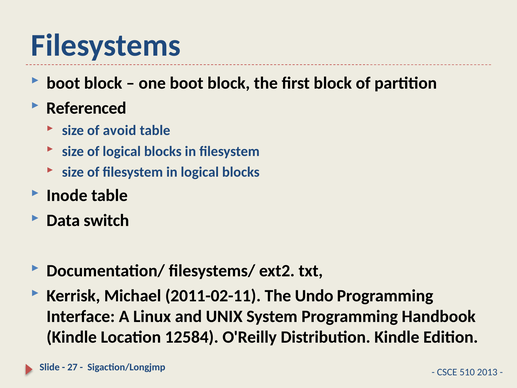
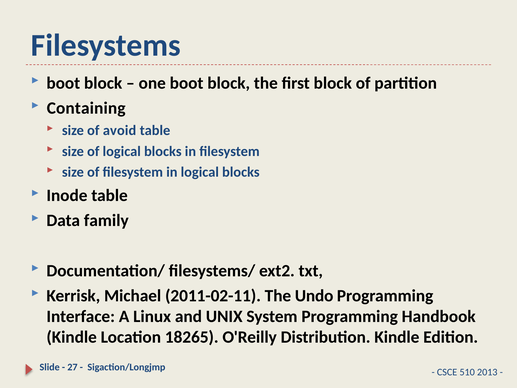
Referenced: Referenced -> Containing (86, 108)
switch: switch -> family (106, 220)
12584: 12584 -> 18265 (192, 337)
